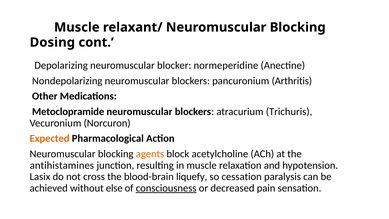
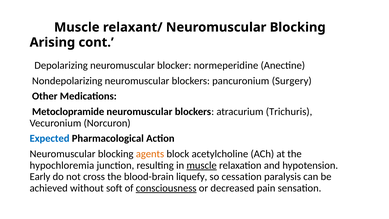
Dosing: Dosing -> Arising (52, 42)
Arthritis: Arthritis -> Surgery (292, 81)
Expected colour: orange -> blue (50, 138)
antihistamines: antihistamines -> hypochloremia (62, 165)
muscle underline: none -> present (202, 165)
Lasix: Lasix -> Early (40, 177)
else: else -> soft (114, 188)
